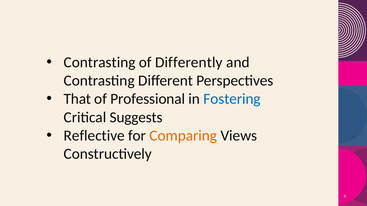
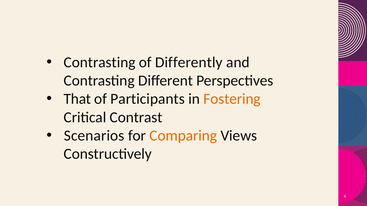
Professional: Professional -> Participants (148, 99)
Fostering colour: blue -> orange (232, 99)
Suggests: Suggests -> Contrast (136, 118)
Reflective: Reflective -> Scenarios (94, 136)
